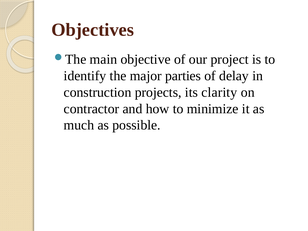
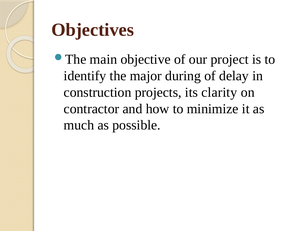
parties: parties -> during (183, 76)
